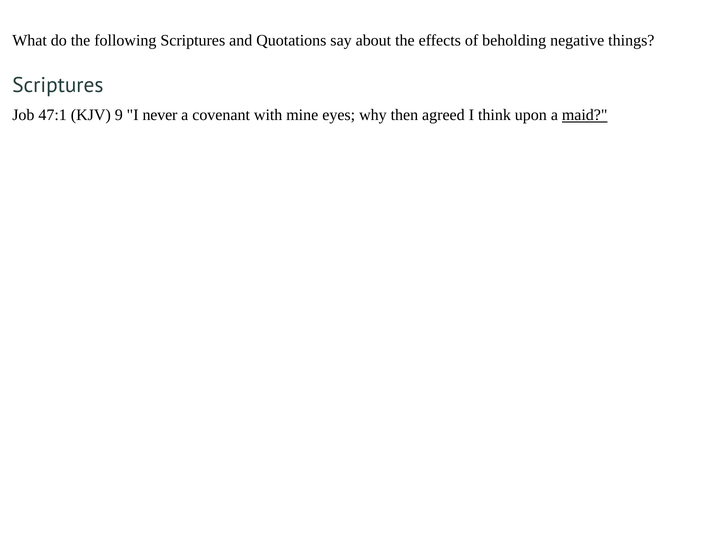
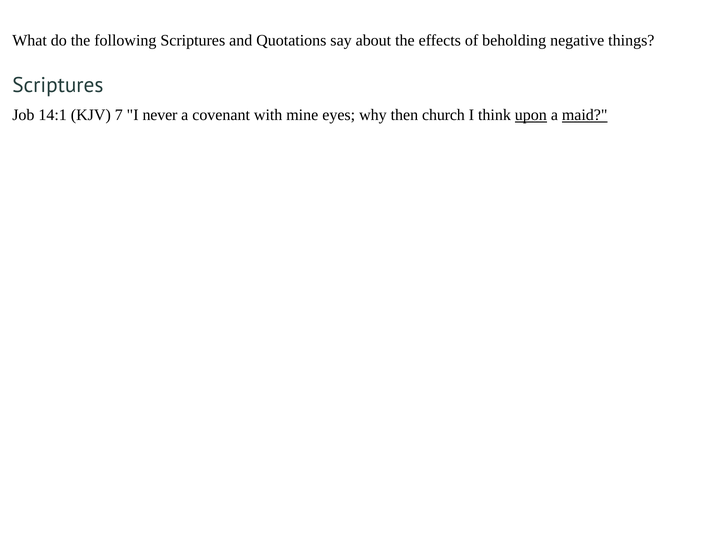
47:1: 47:1 -> 14:1 (53, 115)
9: 9 -> 7 (119, 115)
agreed: agreed -> church (443, 115)
upon underline: none -> present (531, 115)
